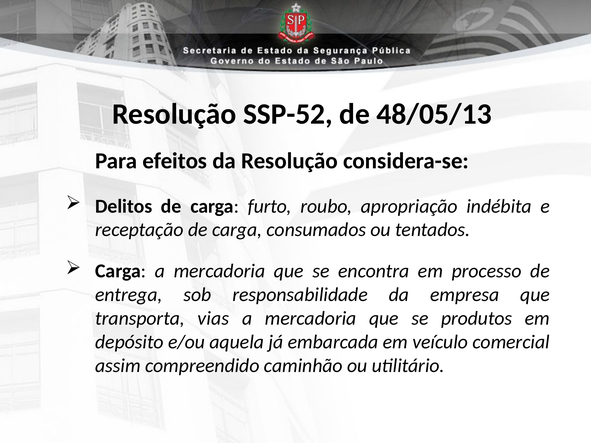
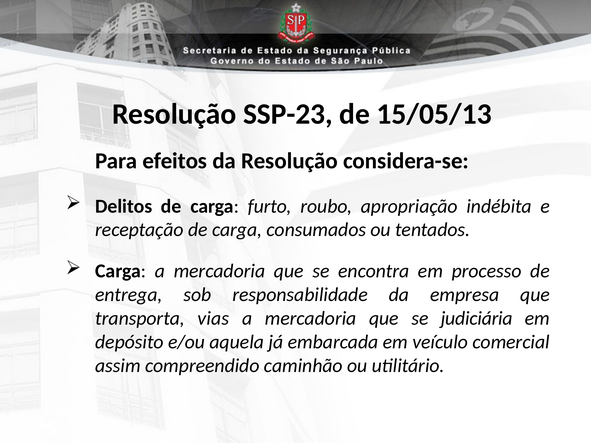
SSP-52: SSP-52 -> SSP-23 (288, 114)
48/05/13: 48/05/13 -> 15/05/13 (434, 114)
produtos: produtos -> judiciária (477, 319)
